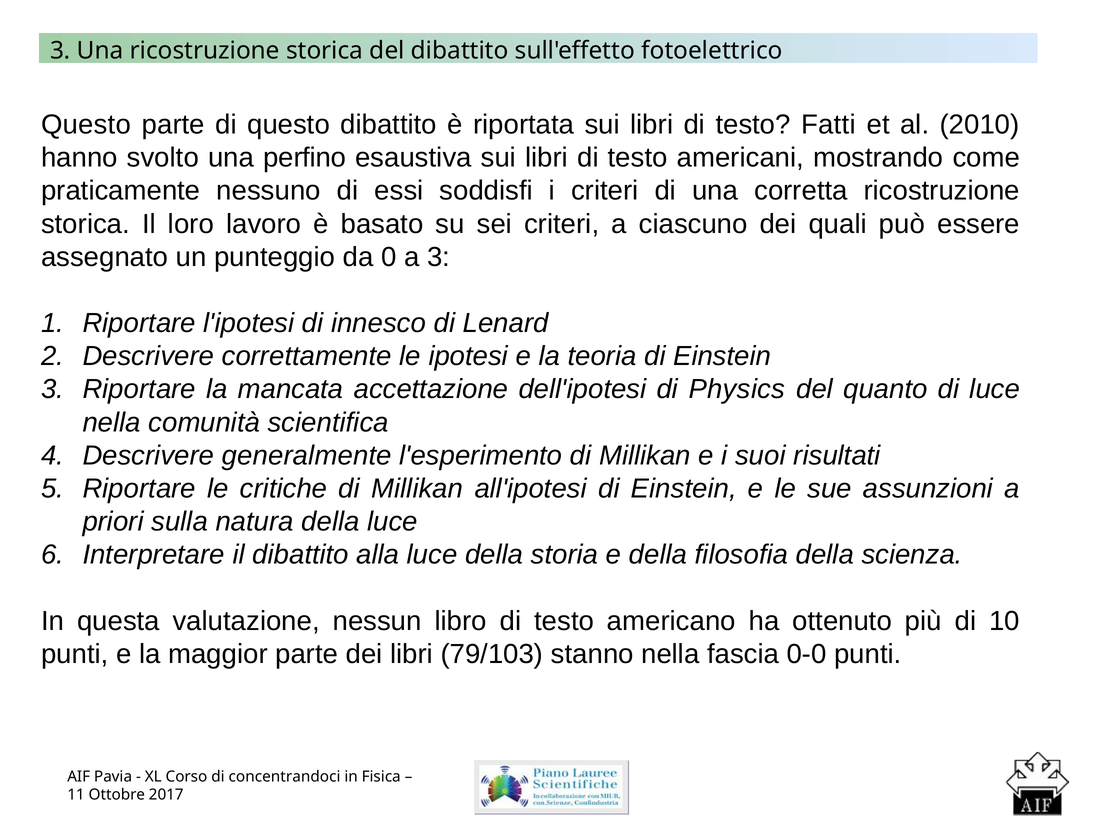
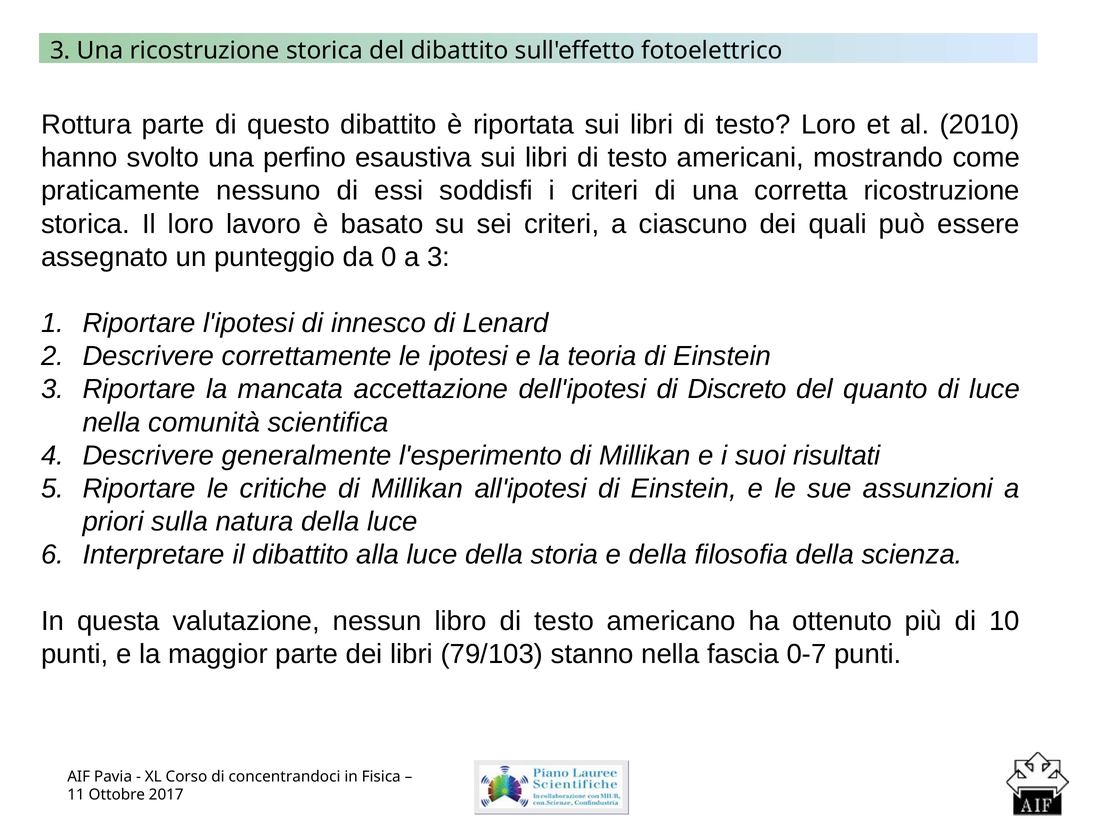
Questo: Questo -> Rottura (86, 125)
testo Fatti: Fatti -> Loro (829, 125)
Physics: Physics -> Discreto (737, 389)
0-0: 0-0 -> 0-7 (807, 654)
